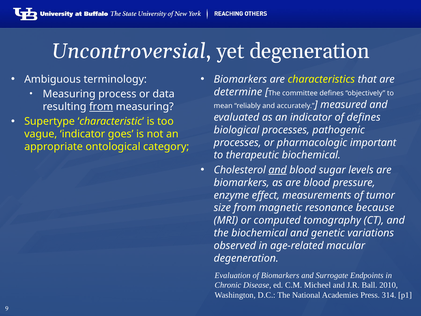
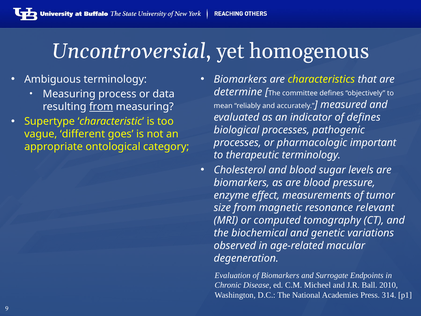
yet degeneration: degeneration -> homogenous (309, 51)
vague indicator: indicator -> different (83, 134)
therapeutic biochemical: biochemical -> terminology (311, 155)
and underline: present -> none (278, 170)
because: because -> relevant (375, 208)
